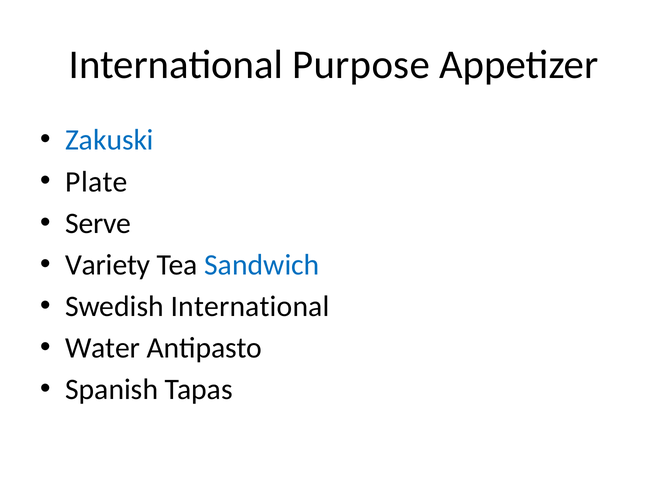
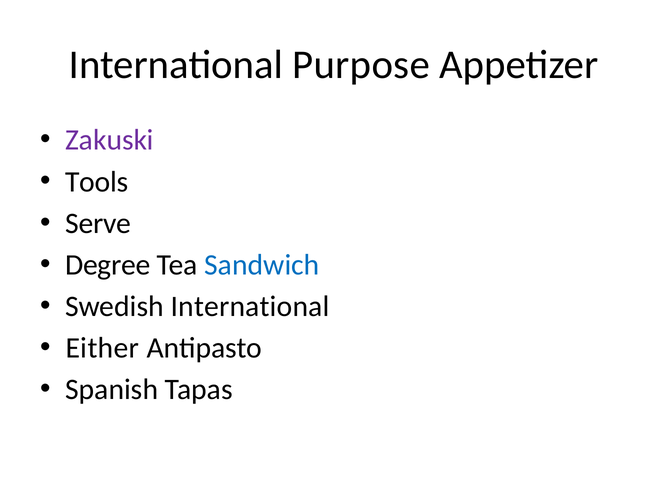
Zakuski colour: blue -> purple (109, 140)
Plate: Plate -> Tools (97, 182)
Variety: Variety -> Degree (108, 265)
Water: Water -> Either (102, 348)
